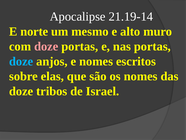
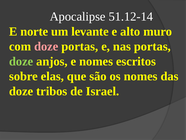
21.19-14: 21.19-14 -> 51.12-14 (131, 16)
mesmo: mesmo -> levante (90, 31)
doze colour: light blue -> light green (21, 61)
